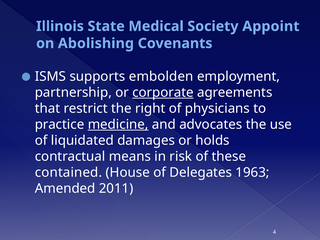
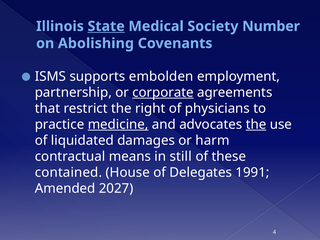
State underline: none -> present (106, 26)
Appoint: Appoint -> Number (271, 26)
the underline: none -> present (256, 124)
holds: holds -> harm (212, 140)
risk: risk -> still (181, 156)
1963: 1963 -> 1991 (252, 172)
2011: 2011 -> 2027 (116, 188)
